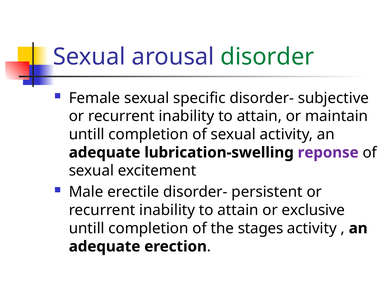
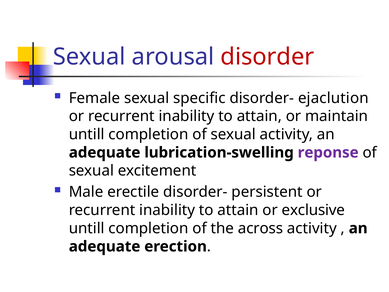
disorder colour: green -> red (267, 57)
subjective: subjective -> ejaclution (333, 98)
stages: stages -> across (261, 228)
